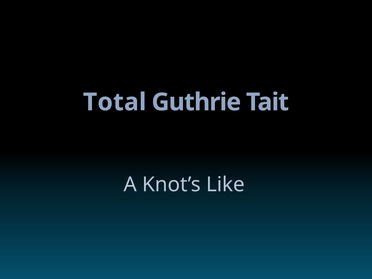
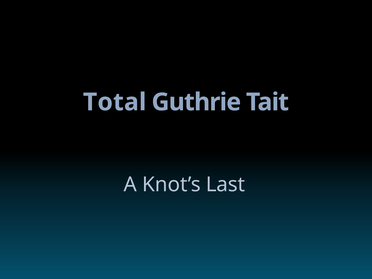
Like: Like -> Last (225, 184)
